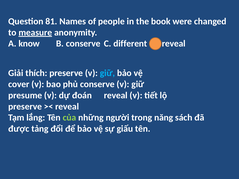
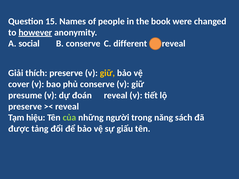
81: 81 -> 15 (51, 21)
measure: measure -> however (35, 33)
know: know -> social (29, 44)
giữ colour: light blue -> yellow (107, 73)
lắng: lắng -> hiệu (36, 118)
